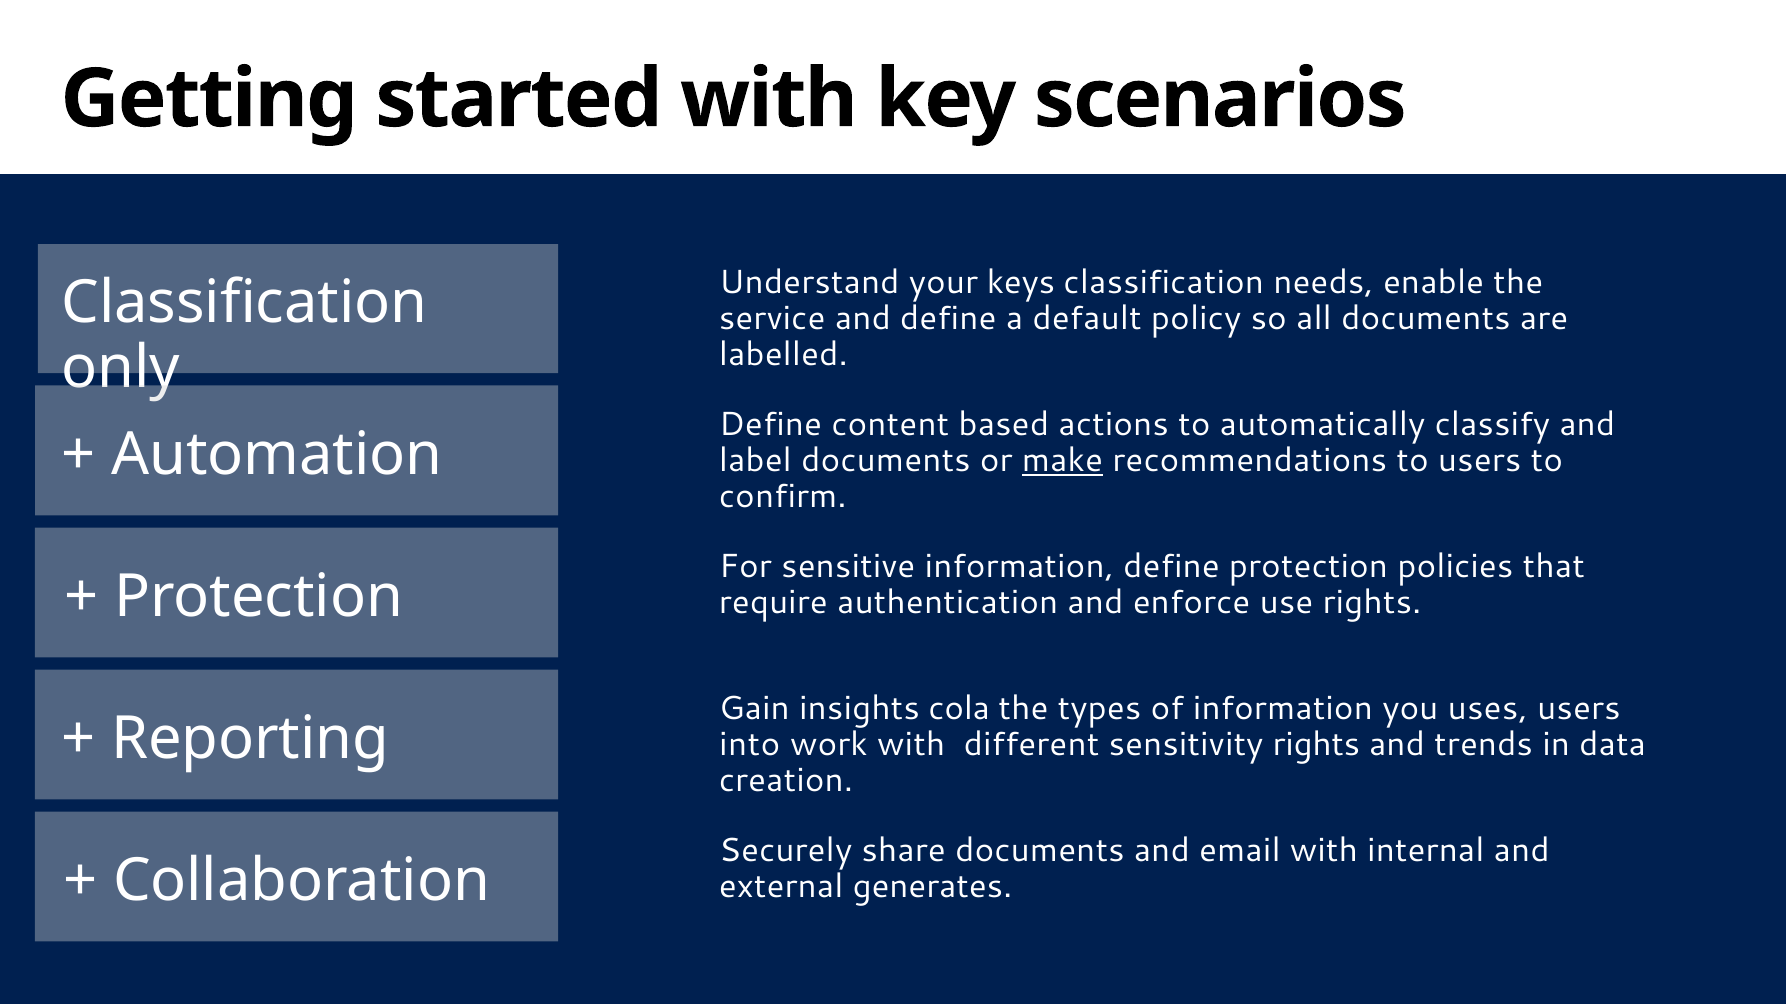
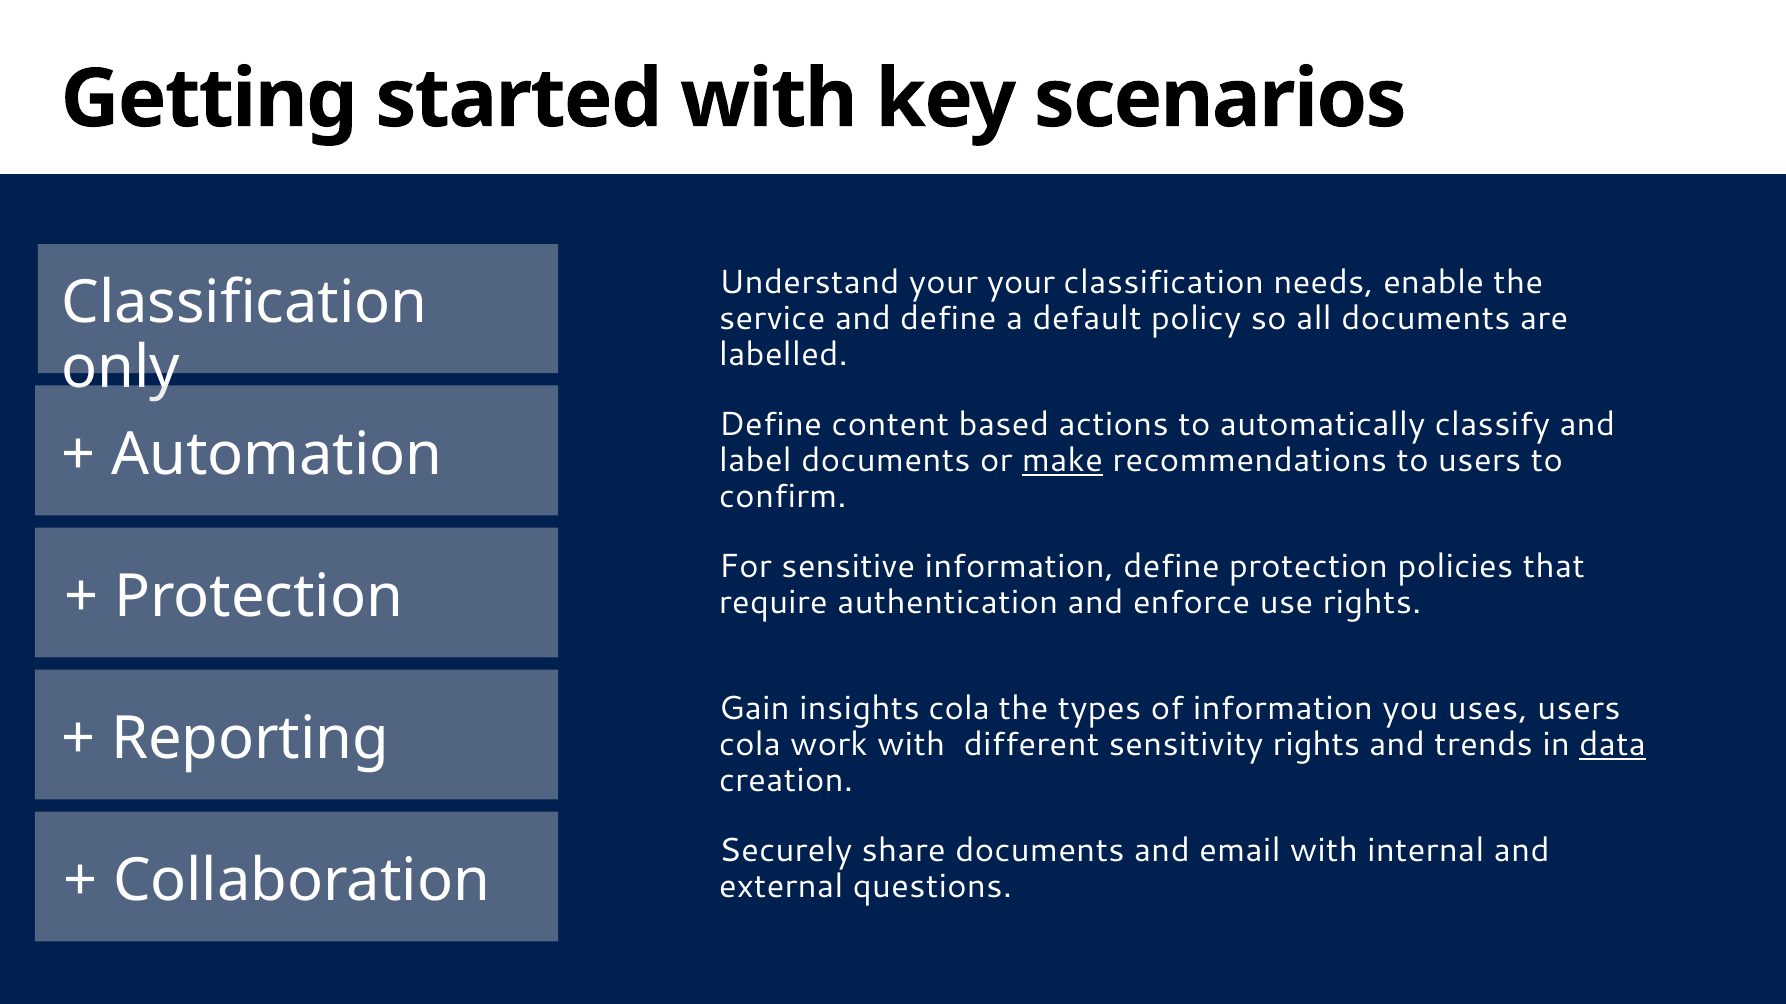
your keys: keys -> your (1021, 283)
into: into -> cola (750, 745)
data underline: none -> present (1613, 745)
generates: generates -> questions (932, 887)
